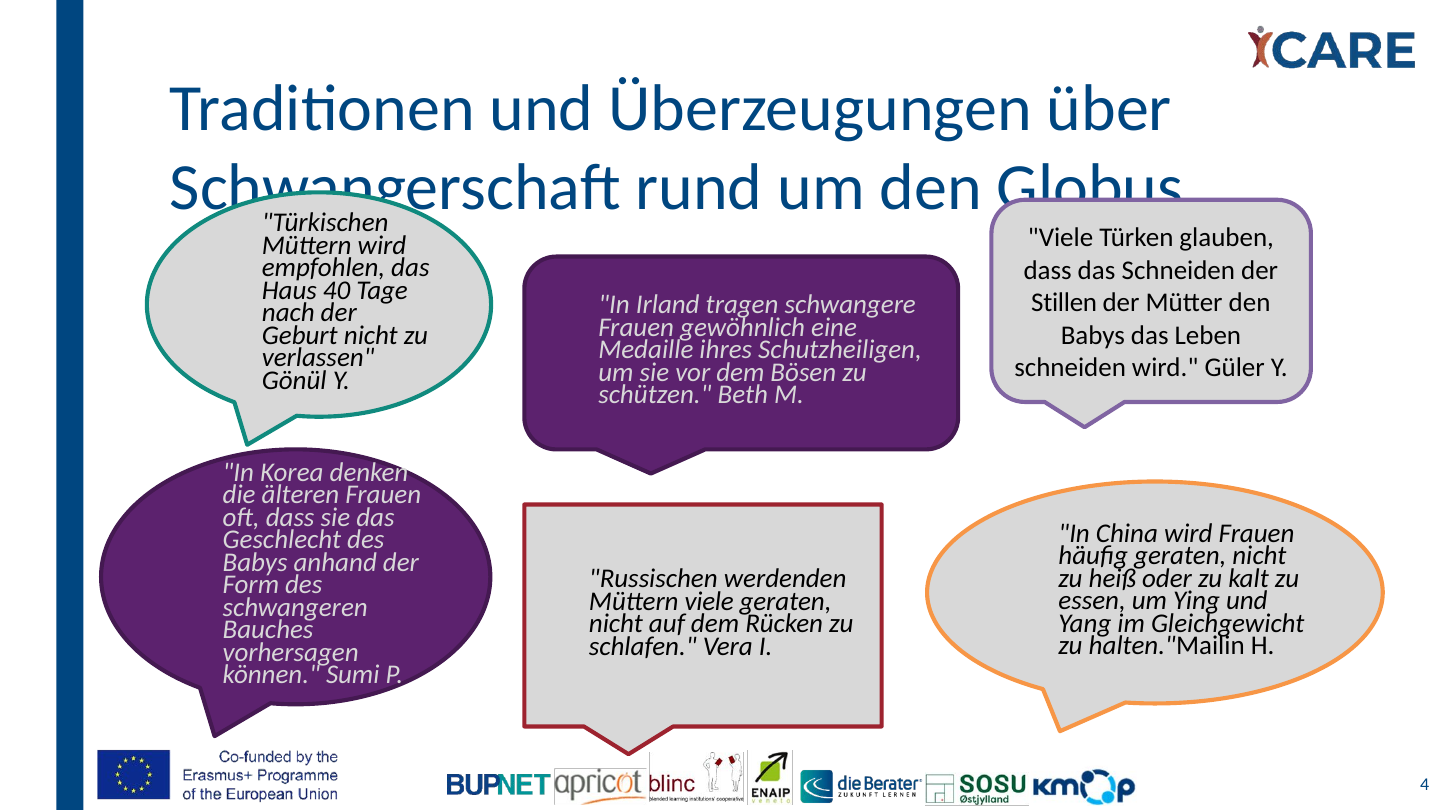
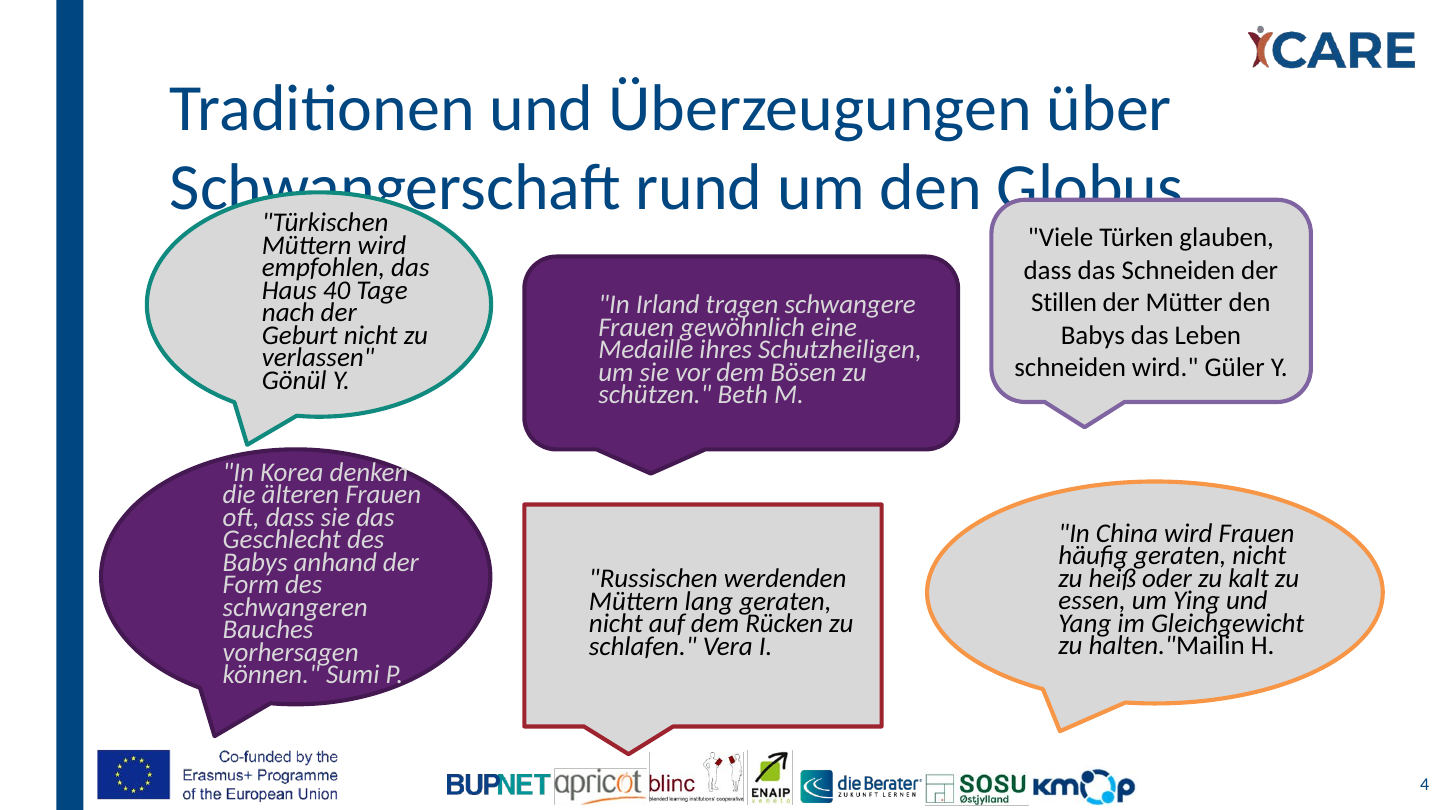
Müttern viele: viele -> lang (709, 601)
